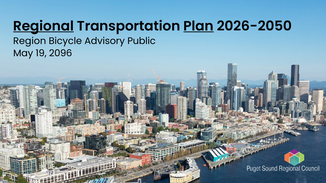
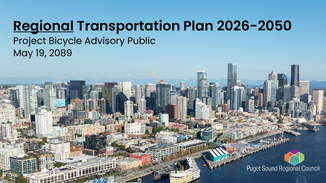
Plan underline: present -> none (199, 26)
Region: Region -> Project (30, 41)
2096: 2096 -> 2089 (61, 53)
